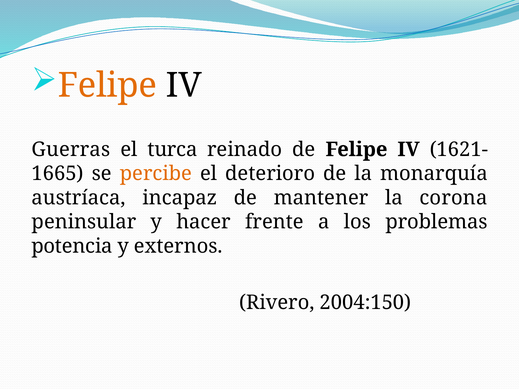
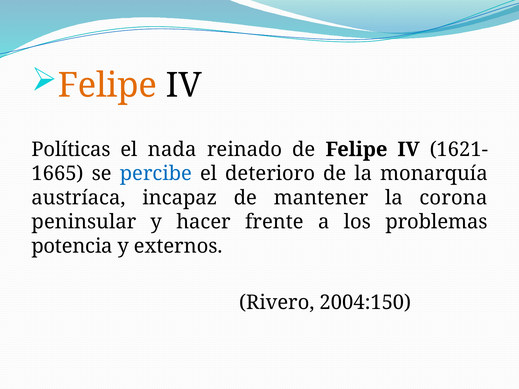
Guerras: Guerras -> Políticas (71, 150)
turca: turca -> nada (172, 150)
percibe colour: orange -> blue (156, 174)
